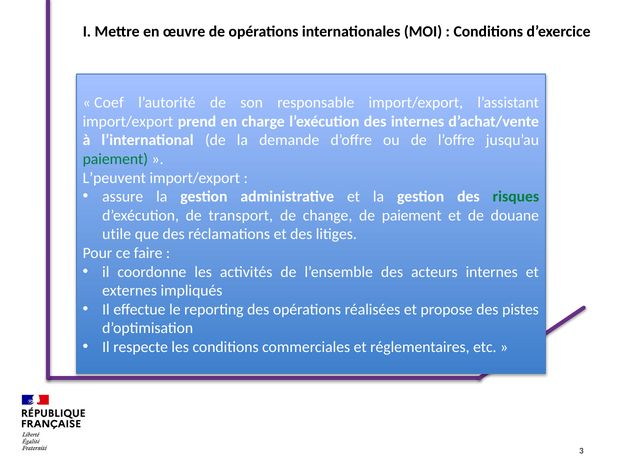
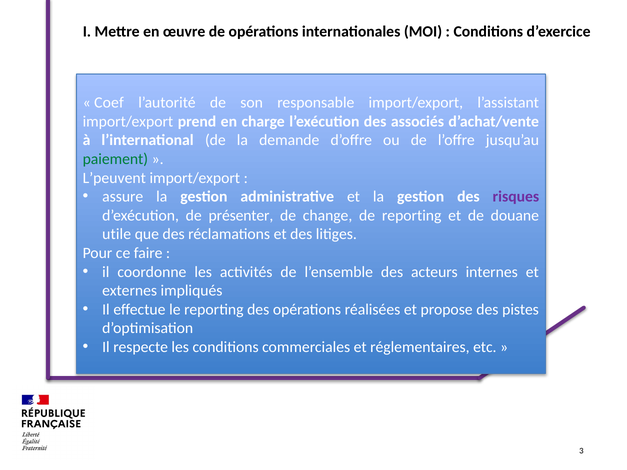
des internes: internes -> associés (418, 122)
risques colour: green -> purple (516, 197)
transport: transport -> présenter (241, 216)
de paiement: paiement -> reporting (412, 216)
